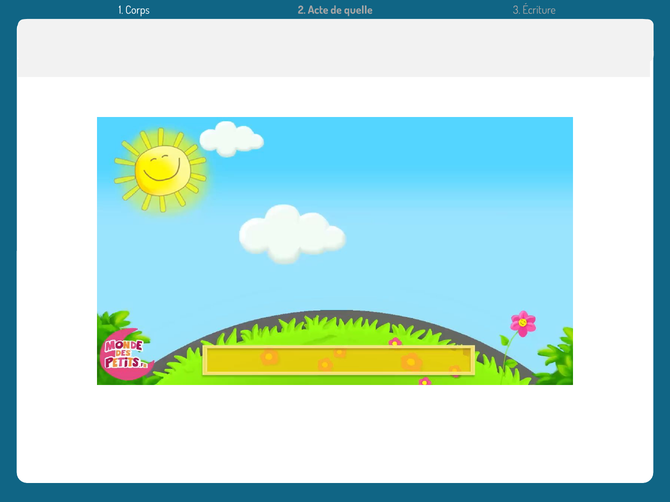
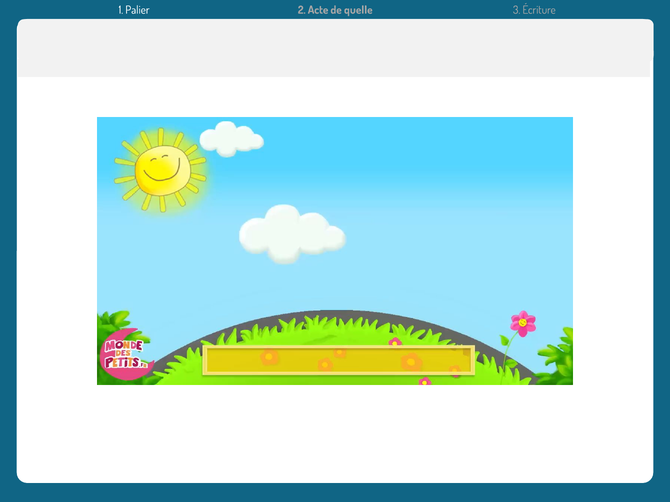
Corps: Corps -> Palier (137, 10)
